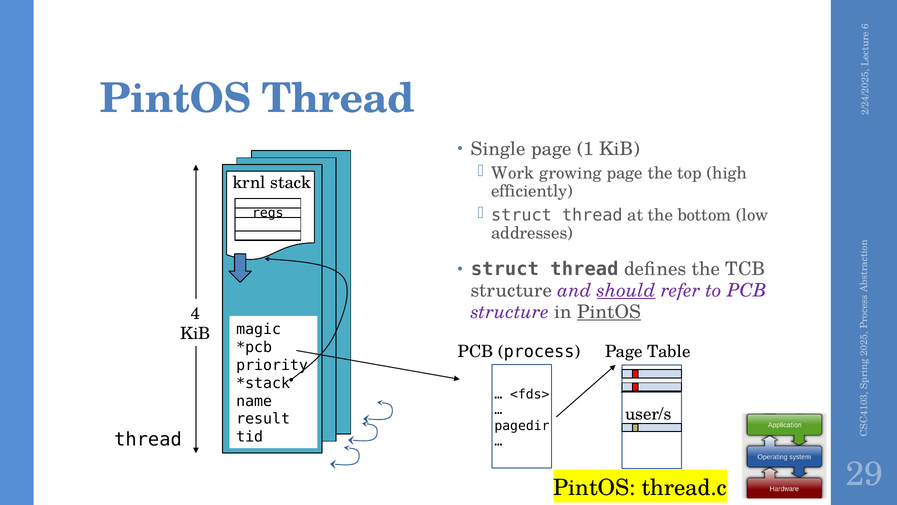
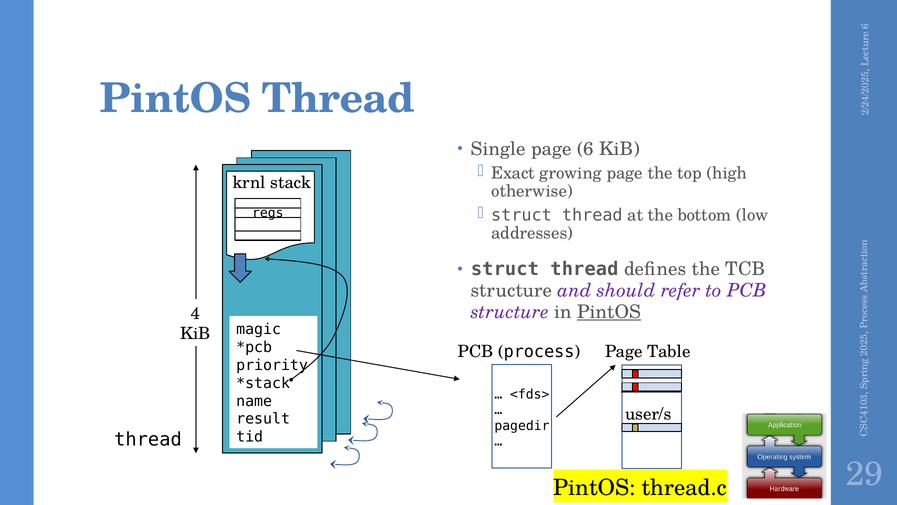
page 1: 1 -> 6 (585, 149)
Work: Work -> Exact (513, 173)
efficiently: efficiently -> otherwise (532, 191)
should underline: present -> none (626, 290)
